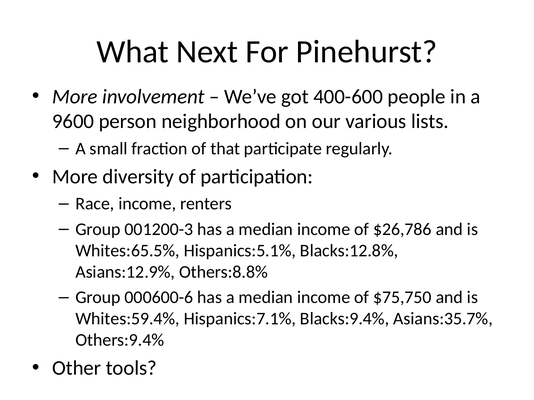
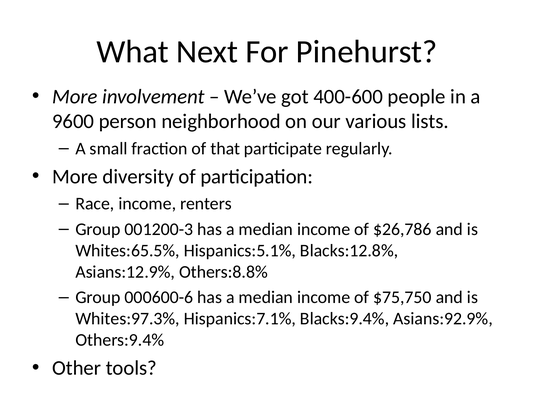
Whites:59.4%: Whites:59.4% -> Whites:97.3% (128, 319)
Asians:35.7%: Asians:35.7% -> Asians:92.9% (443, 319)
